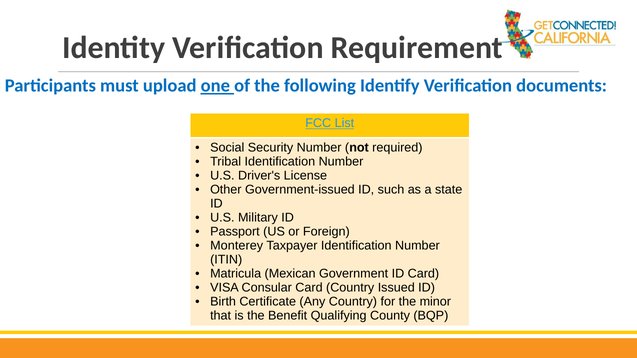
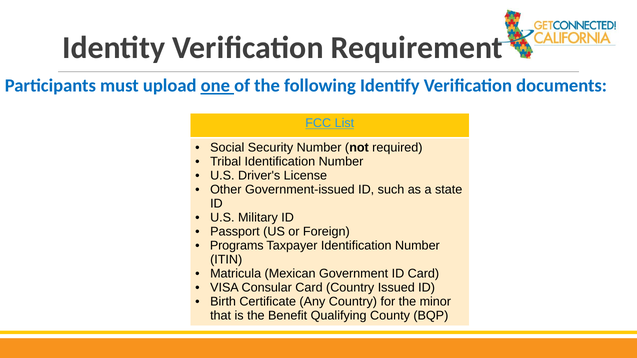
Monterey: Monterey -> Programs (237, 246)
